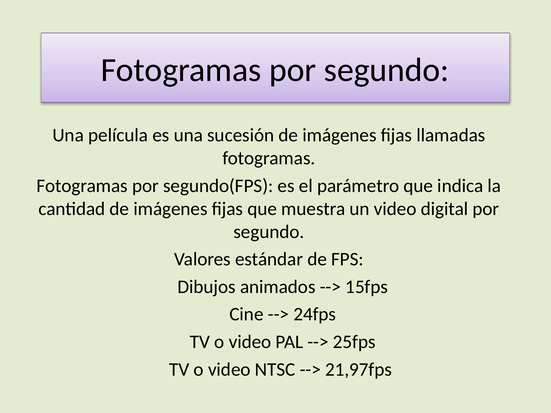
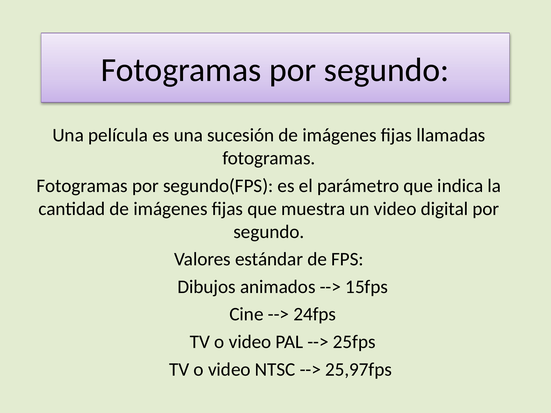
21,97fps: 21,97fps -> 25,97fps (359, 370)
